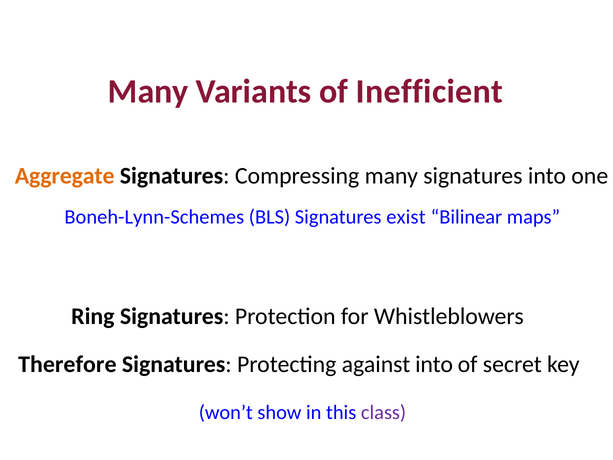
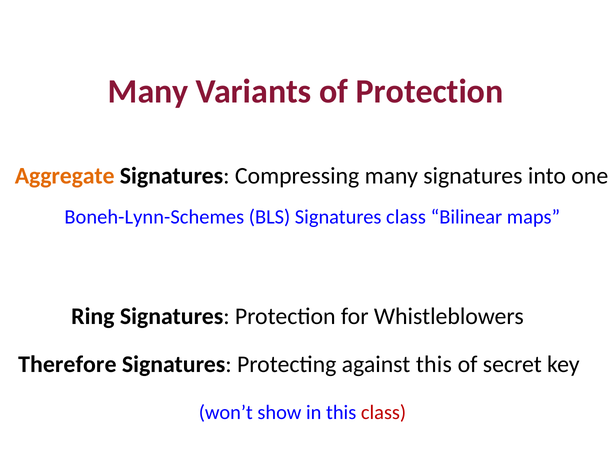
of Inefficient: Inefficient -> Protection (430, 92)
Signatures exist: exist -> class (406, 217)
against into: into -> this (434, 364)
class colour: purple -> red (384, 412)
